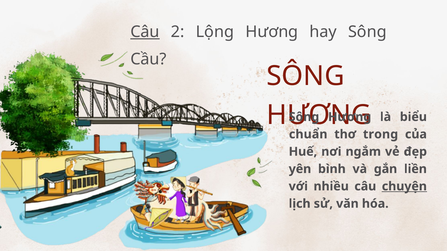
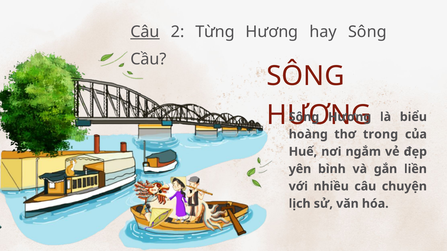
Lộng: Lộng -> Từng (215, 32)
chuẩn: chuẩn -> hoàng (308, 134)
chuyện underline: present -> none (404, 187)
